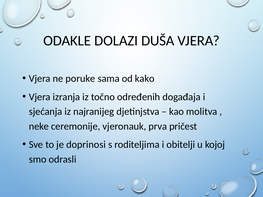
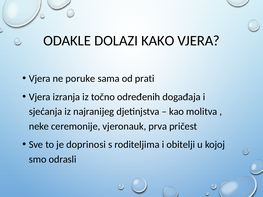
DUŠA: DUŠA -> KAKO (158, 41)
kako: kako -> prati (145, 79)
